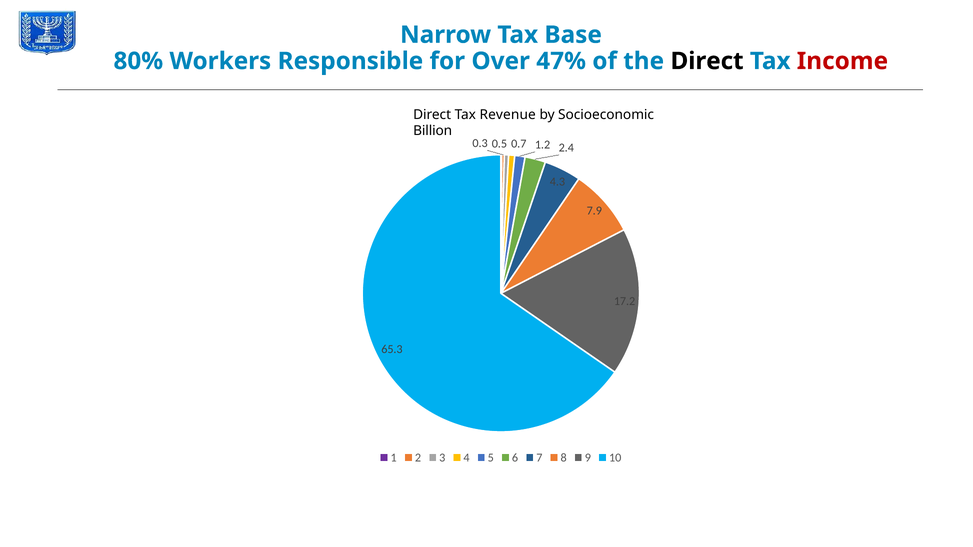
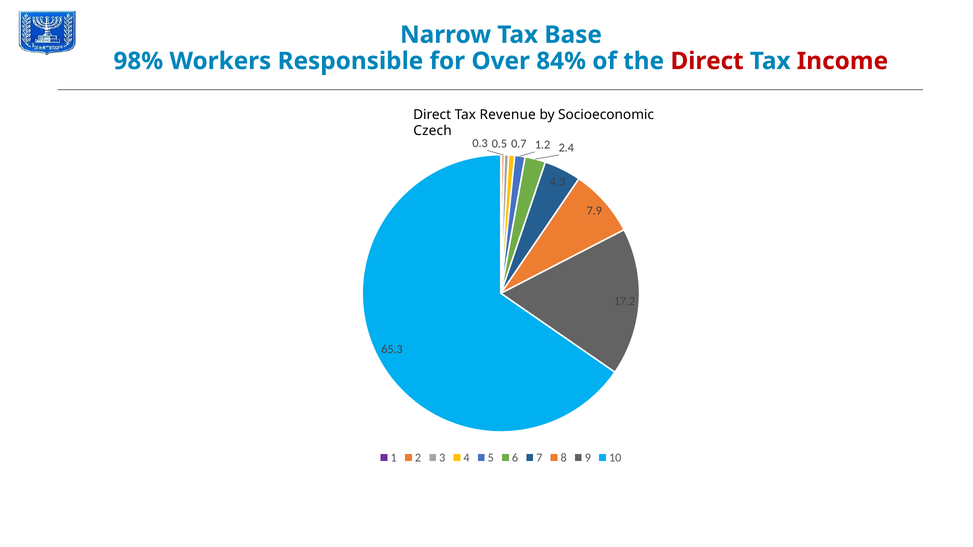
80%: 80% -> 98% (138, 61)
47%: 47% -> 84% (561, 61)
Direct colour: black -> red (707, 61)
Billion: Billion -> Czech (433, 131)
